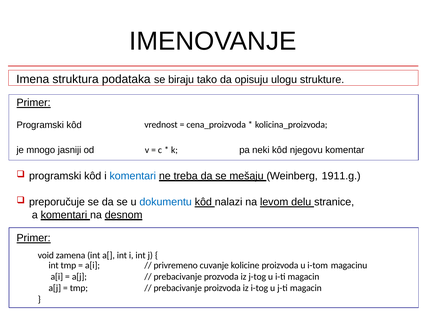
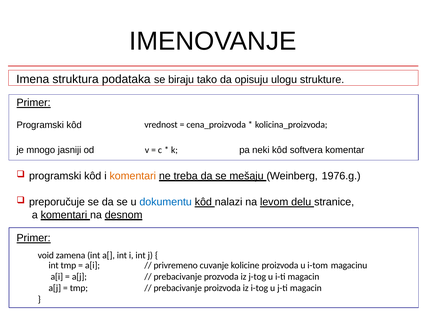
njegovu: njegovu -> softvera (306, 150)
komentari colour: blue -> orange (133, 176)
1911.g: 1911.g -> 1976.g (341, 176)
